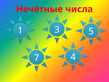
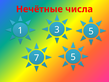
7 4: 4 -> 5 (73, 57)
